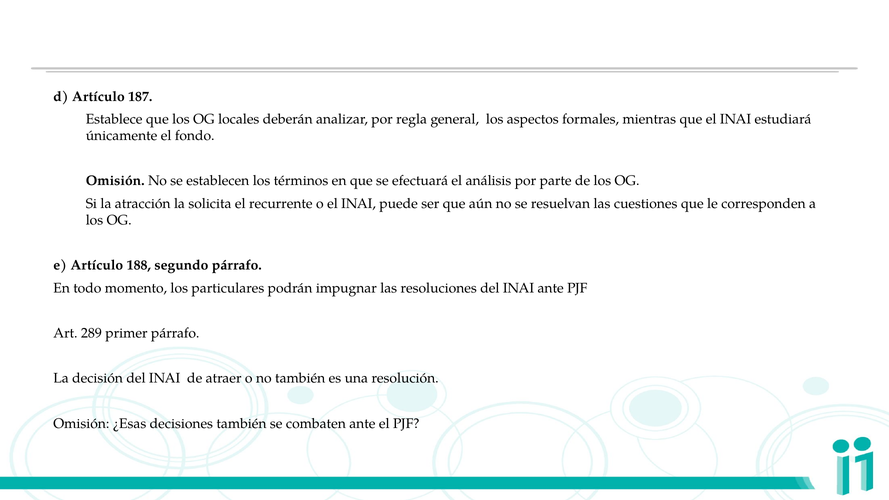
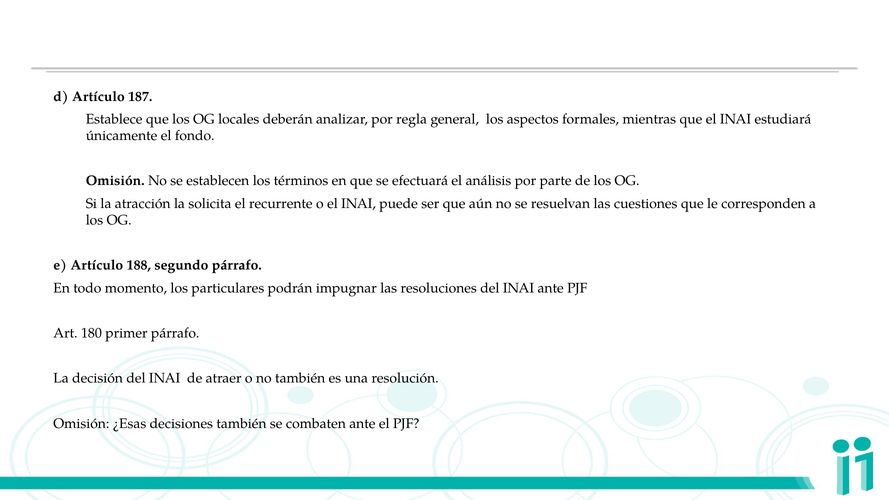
289: 289 -> 180 (91, 333)
